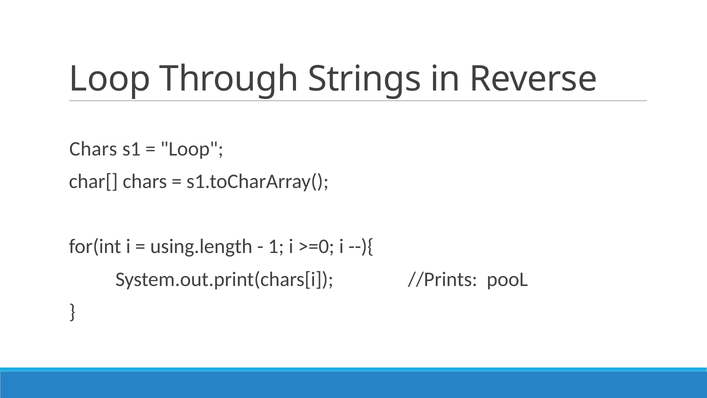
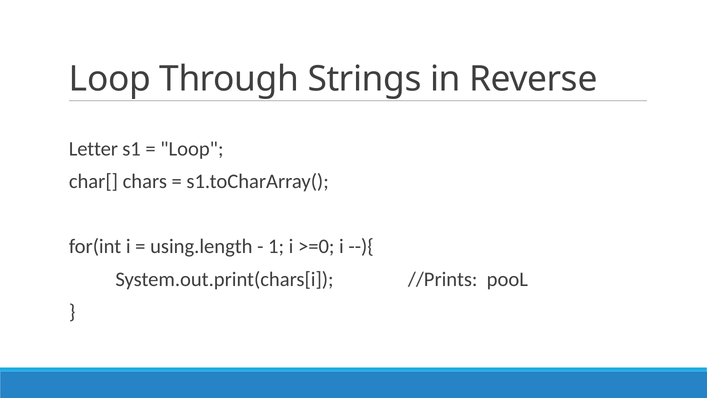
Chars: Chars -> Letter (93, 149)
